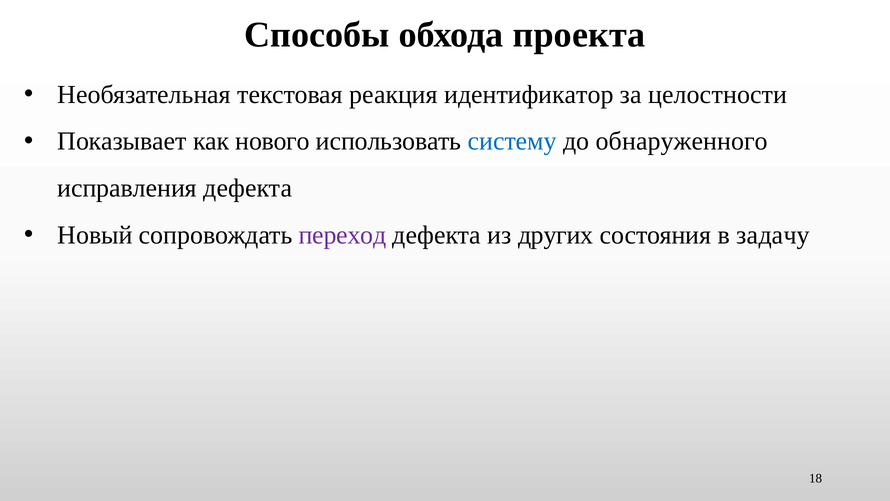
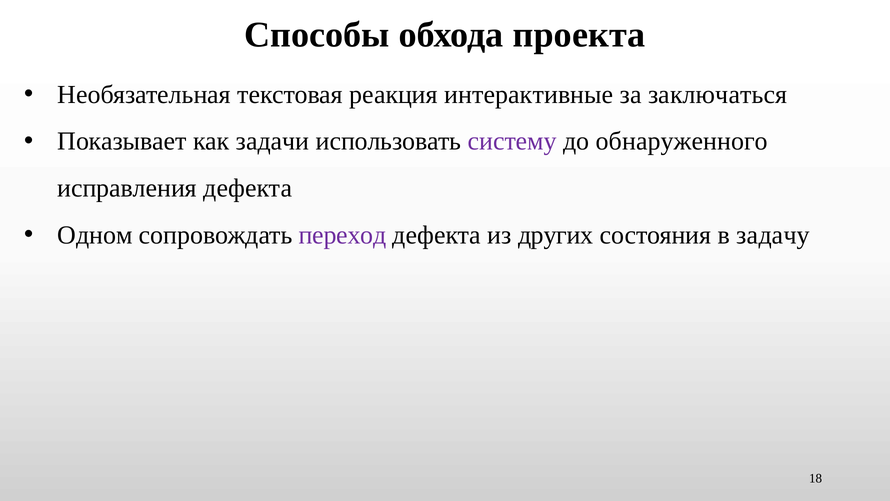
идентификатор: идентификатор -> интерактивные (529, 95)
целостности: целостности -> заключаться (718, 95)
нового: нового -> задачи (272, 141)
систему colour: blue -> purple (512, 141)
Новый: Новый -> Одном (95, 235)
